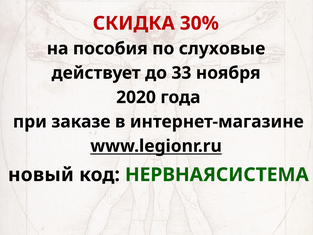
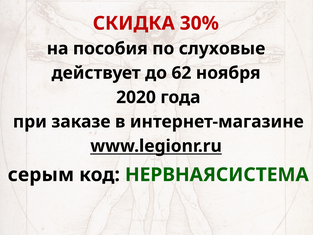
33: 33 -> 62 (181, 73)
новый: новый -> серым (41, 175)
